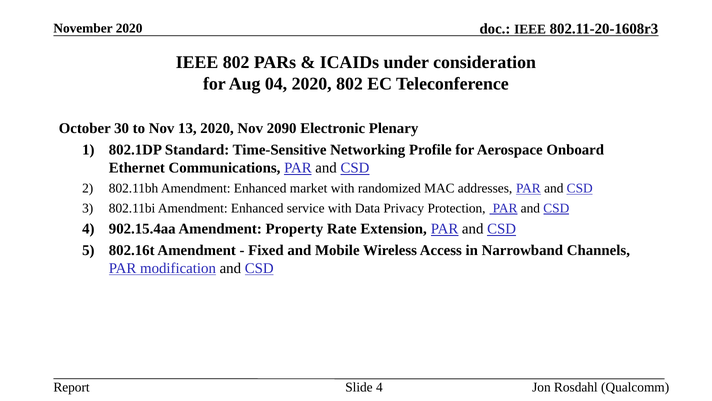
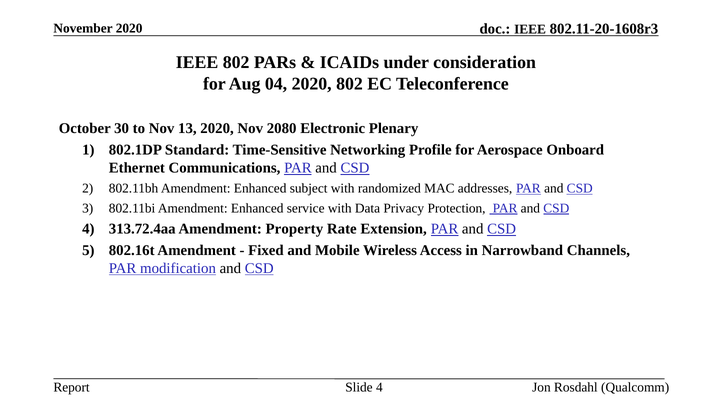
2090: 2090 -> 2080 (282, 128)
market: market -> subject (309, 188)
902.15.4aa: 902.15.4aa -> 313.72.4aa (142, 229)
